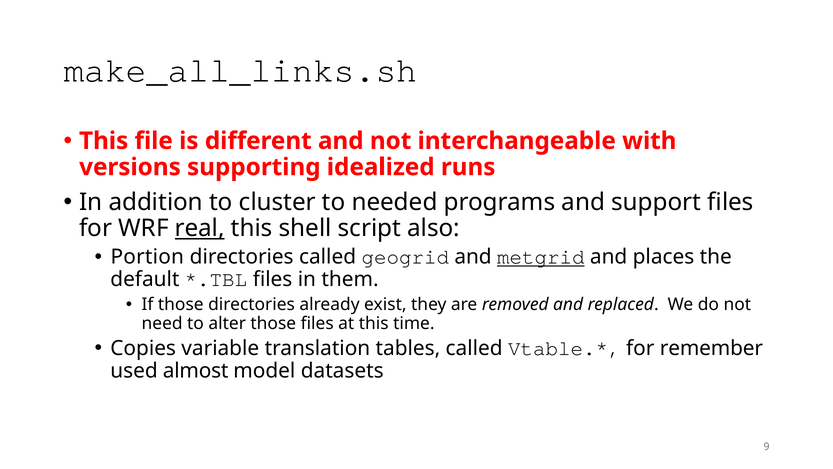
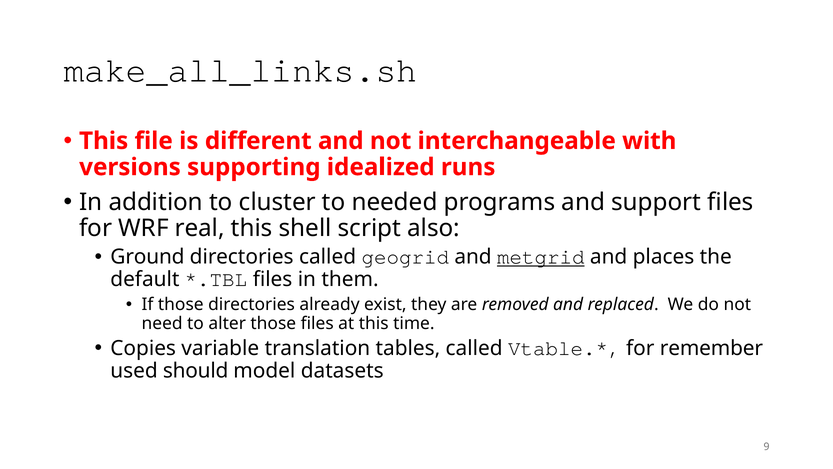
real underline: present -> none (200, 228)
Portion: Portion -> Ground (147, 257)
almost: almost -> should (196, 370)
